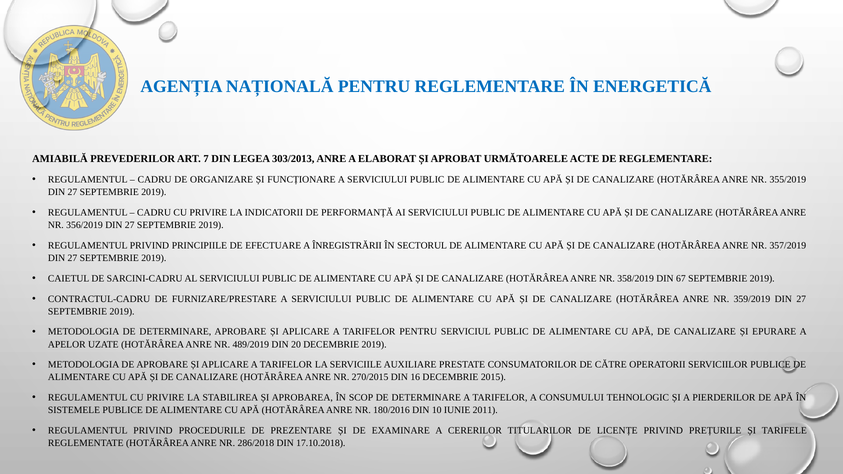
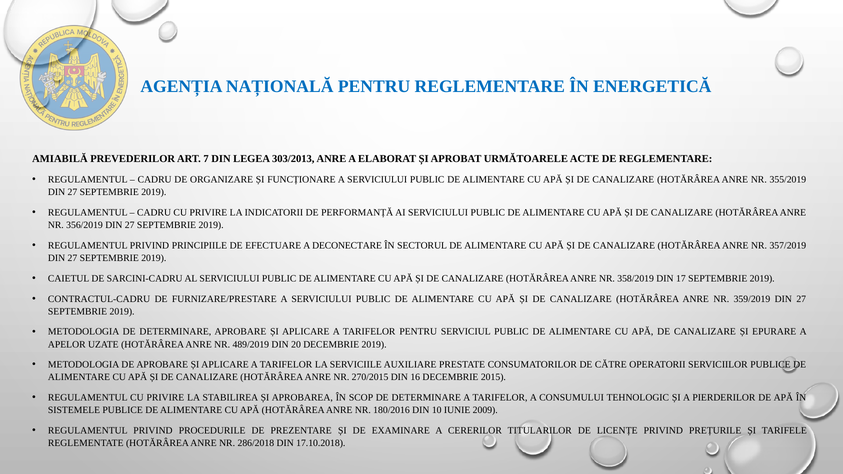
ÎNREGISTRĂRII: ÎNREGISTRĂRII -> DECONECTARE (347, 246)
67: 67 -> 17 (681, 279)
2011: 2011 -> 2009 (485, 410)
